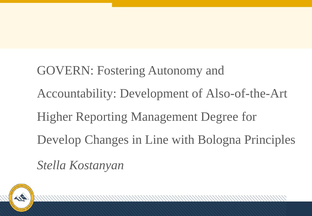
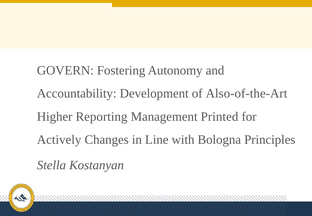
Degree: Degree -> Printed (220, 117)
Develop: Develop -> Actively (59, 140)
